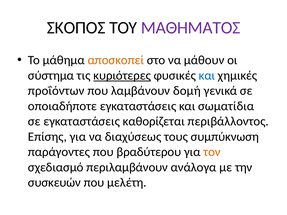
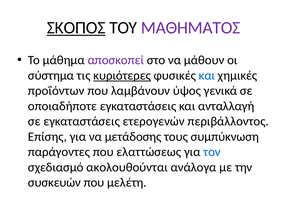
ΣΚΟΠΟΣ underline: none -> present (76, 28)
αποσκοπεί colour: orange -> purple (116, 60)
δομή: δομή -> ύψος (187, 91)
σωματίδια: σωματίδια -> ανταλλαγή (226, 106)
καθορίζεται: καθορίζεται -> ετερογενών (154, 122)
διαχύσεως: διαχύσεως -> μετάδοσης (133, 137)
βραδύτερου: βραδύτερου -> ελαττώσεως (149, 152)
τον colour: orange -> blue (212, 152)
περιλαμβάνουν: περιλαμβάνουν -> ακολουθούνται (127, 167)
